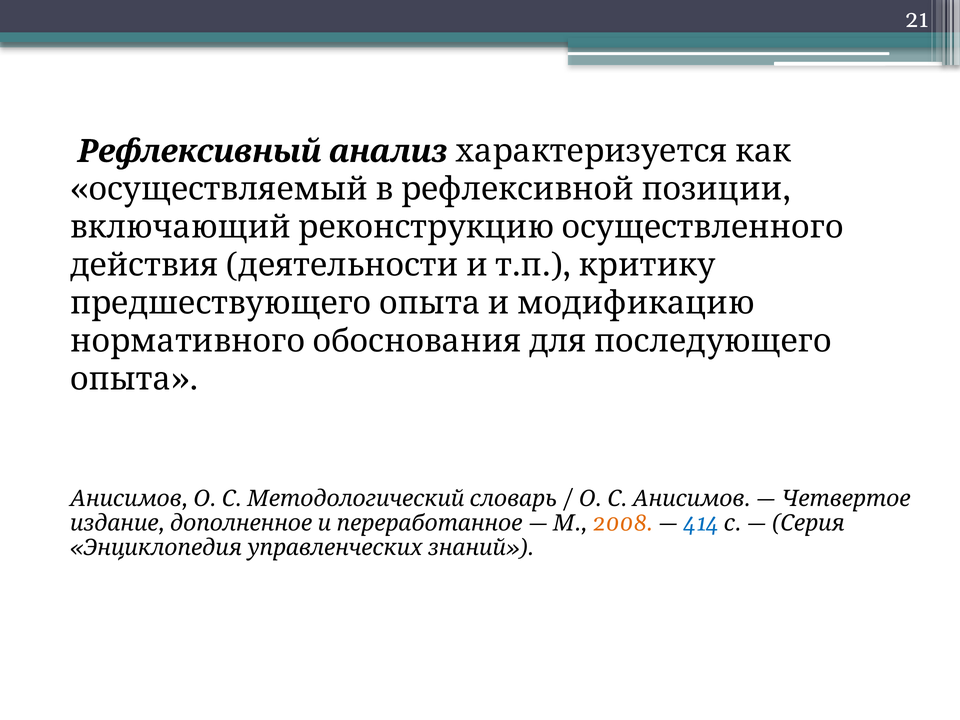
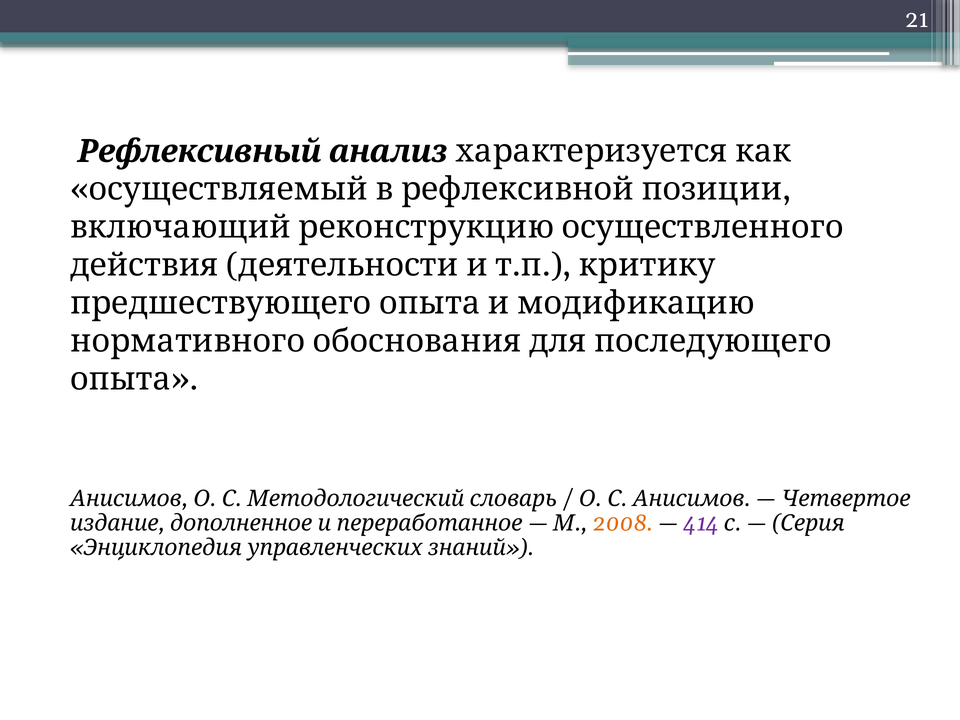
414 colour: blue -> purple (701, 524)
